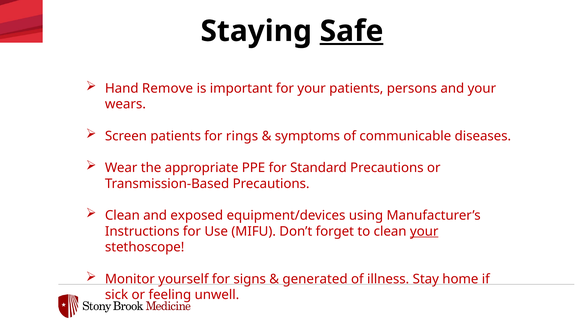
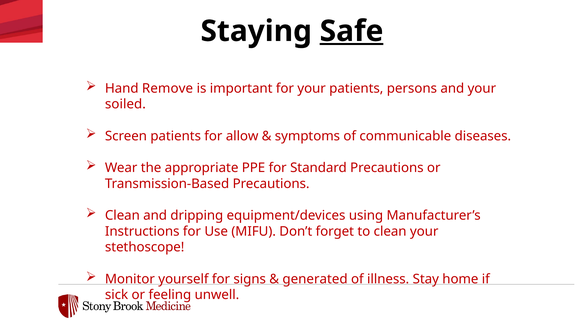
wears: wears -> soiled (125, 104)
rings: rings -> allow (242, 136)
exposed: exposed -> dripping (197, 216)
your underline: present -> none (424, 232)
